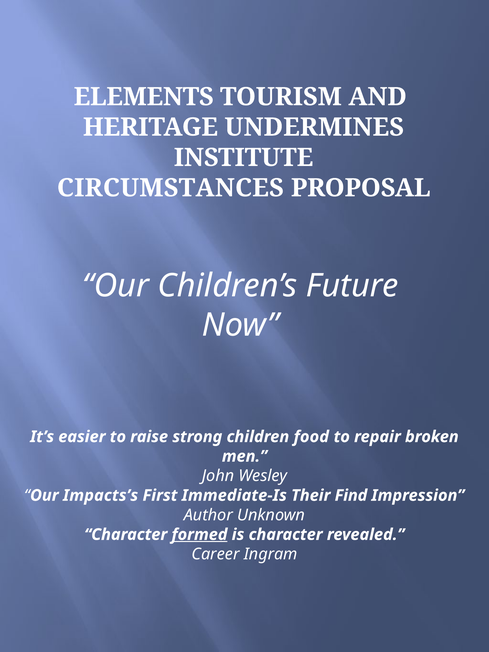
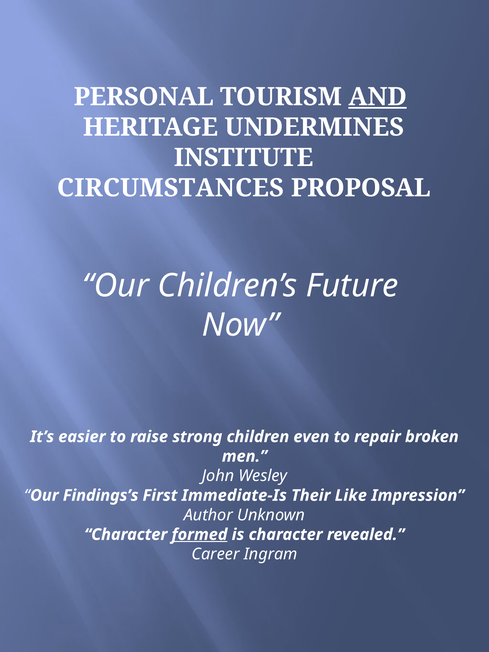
ELEMENTS: ELEMENTS -> PERSONAL (144, 97)
AND underline: none -> present (378, 97)
food: food -> even (311, 437)
Impacts’s: Impacts’s -> Findings’s (101, 495)
Find: Find -> Like (351, 495)
